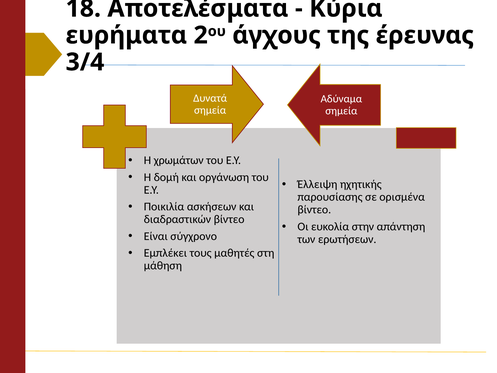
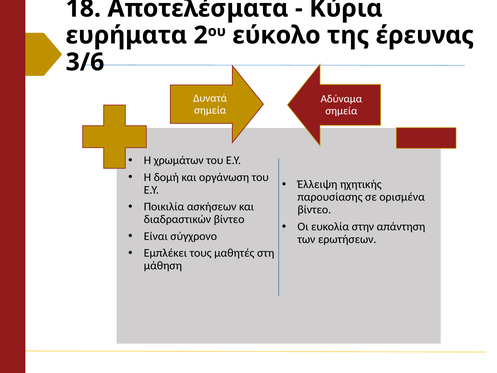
άγχους: άγχους -> εύκολο (277, 35)
3/4: 3/4 -> 3/6 (85, 62)
